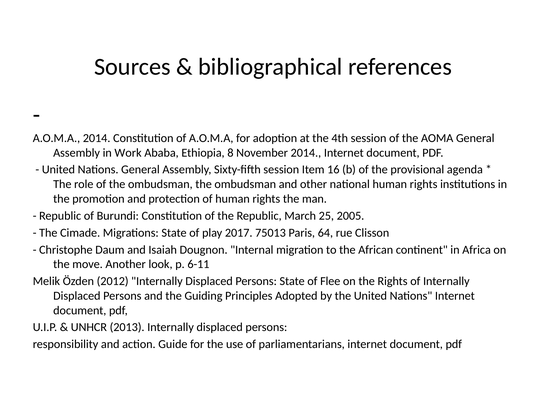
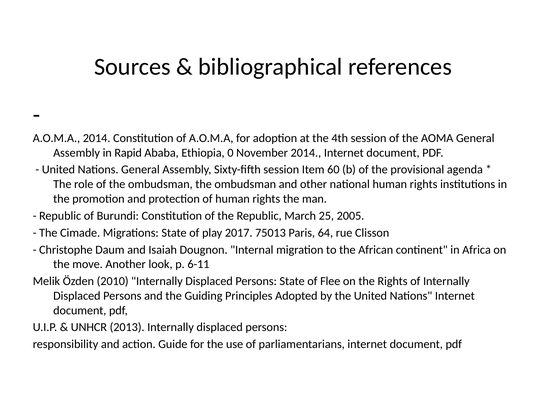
Work: Work -> Rapid (128, 152)
8: 8 -> 0 (230, 152)
16: 16 -> 60 (333, 169)
2012: 2012 -> 2010 (113, 281)
